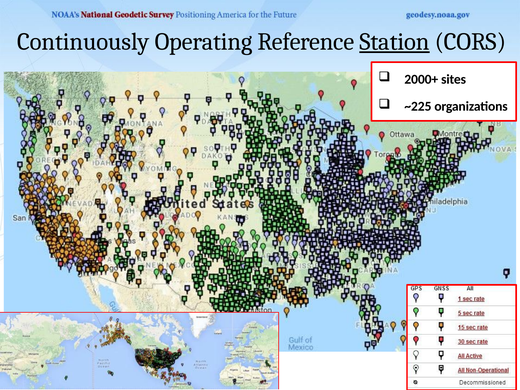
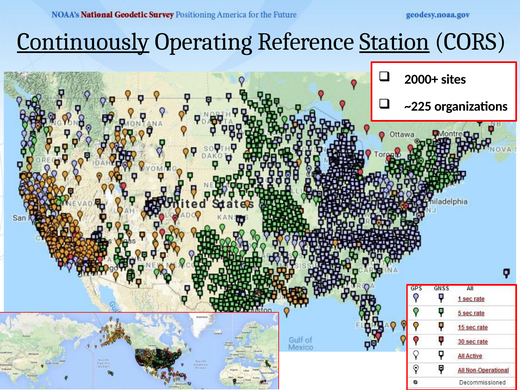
Continuously underline: none -> present (83, 42)
